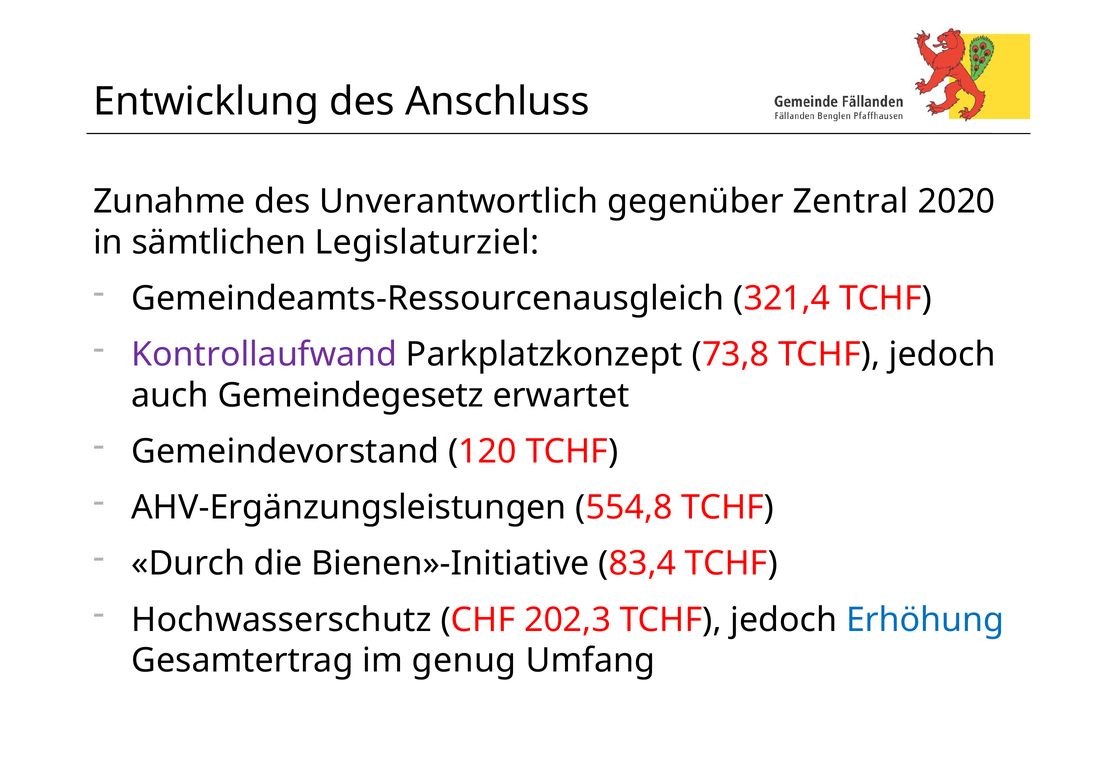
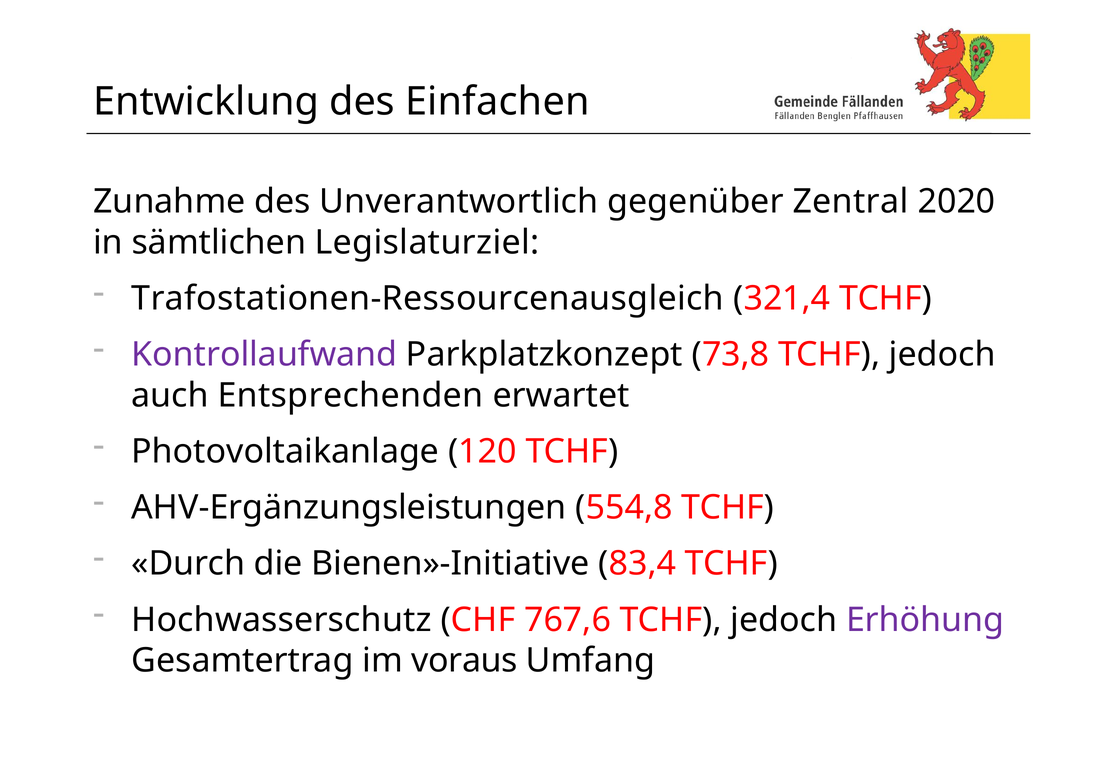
Anschluss: Anschluss -> Einfachen (497, 102)
Gemeindeamts-Ressourcenausgleich: Gemeindeamts-Ressourcenausgleich -> Trafostationen-Ressourcenausgleich (428, 299)
Gemeindegesetz: Gemeindegesetz -> Entsprechenden (350, 395)
Gemeindevorstand: Gemeindevorstand -> Photovoltaikanlage (285, 452)
202,3: 202,3 -> 767,6 (568, 620)
Erhöhung colour: blue -> purple (925, 620)
genug: genug -> voraus (464, 661)
